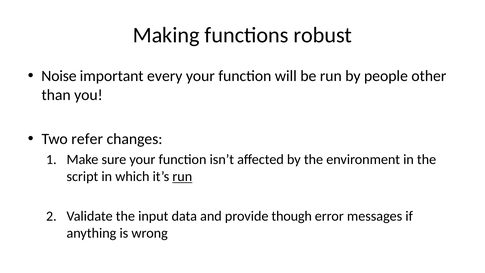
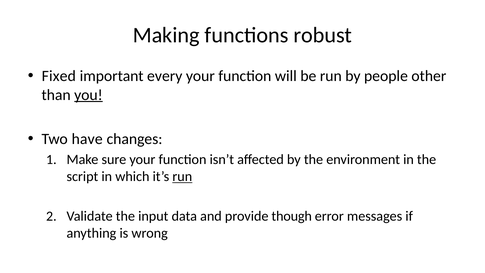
Noise: Noise -> Fixed (59, 76)
you underline: none -> present (88, 95)
refer: refer -> have (87, 139)
